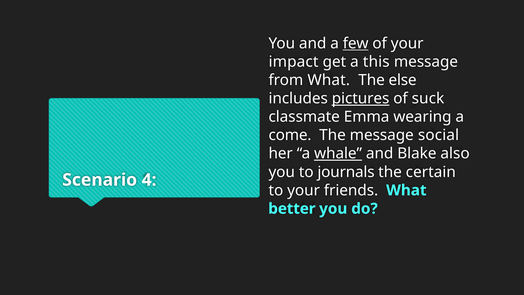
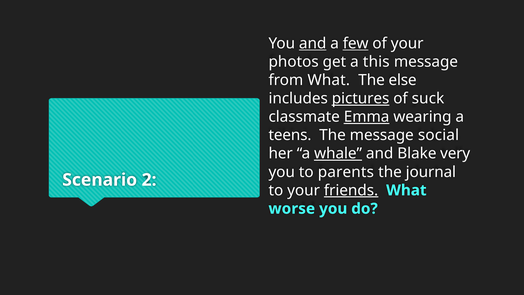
and underline: none -> present (313, 43)
impact: impact -> photos (294, 62)
Emma underline: none -> present (367, 117)
come: come -> teens (290, 135)
also: also -> very (455, 153)
journals: journals -> parents (346, 172)
certain: certain -> journal (431, 172)
4: 4 -> 2 (149, 180)
friends underline: none -> present (351, 190)
better: better -> worse (292, 209)
